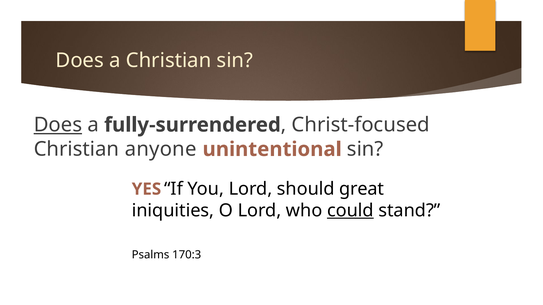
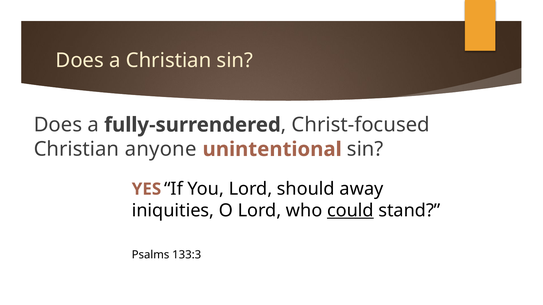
Does underline: present -> none (58, 125)
great: great -> away (361, 189)
170:3: 170:3 -> 133:3 (187, 255)
